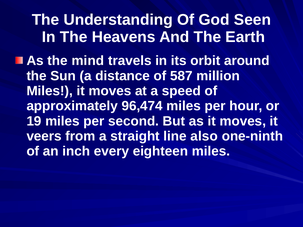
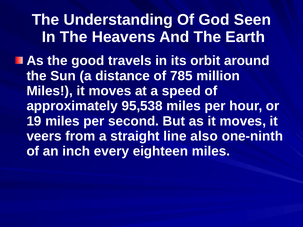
mind: mind -> good (88, 61)
587: 587 -> 785 (181, 76)
96,474: 96,474 -> 95,538 (142, 106)
